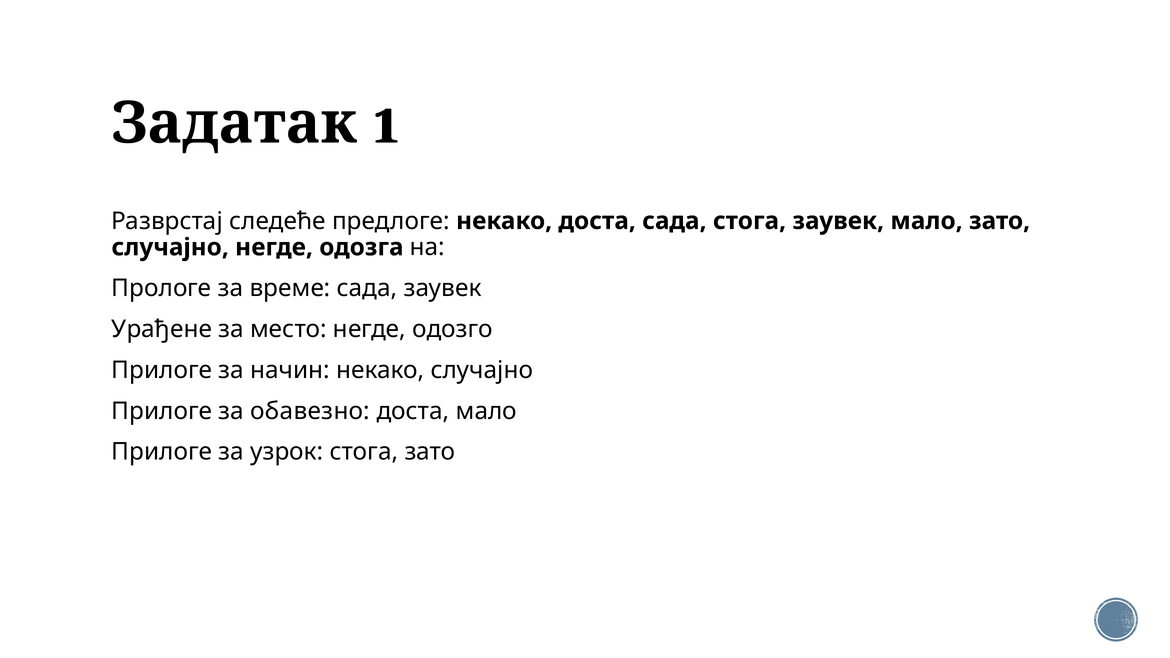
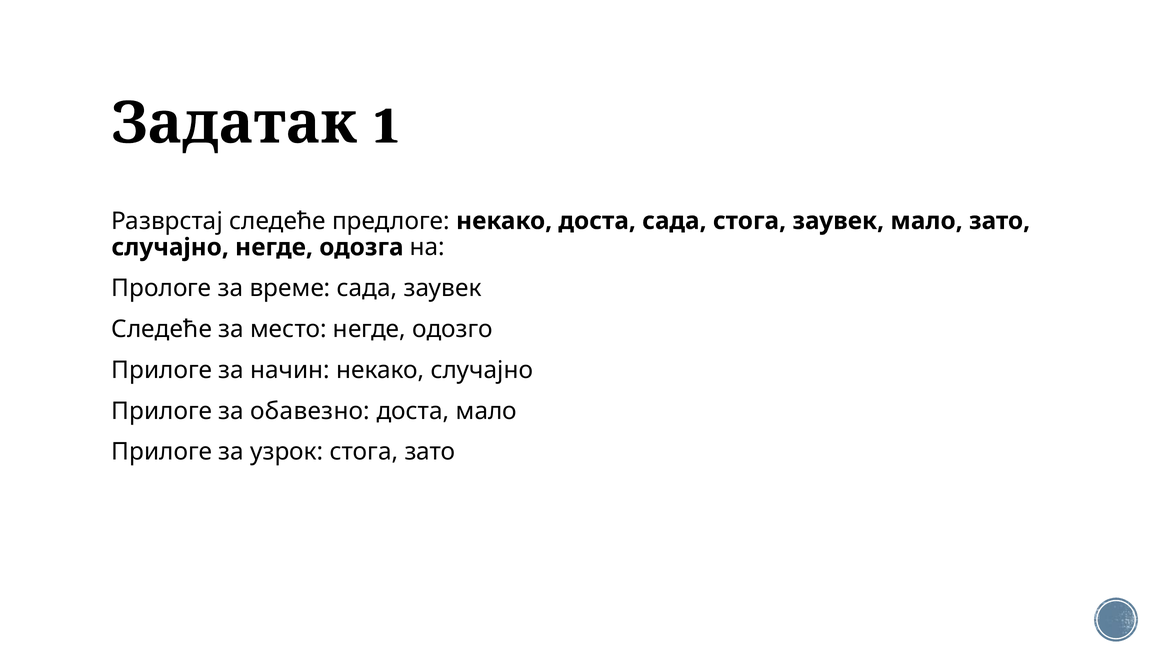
Урађене: Урађене -> Следеће (162, 329)
